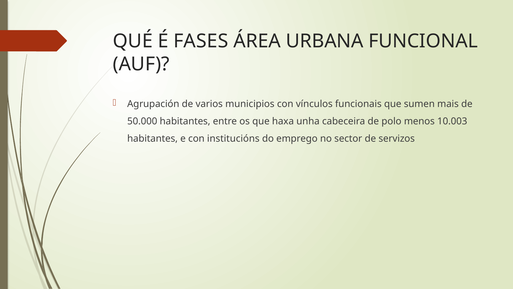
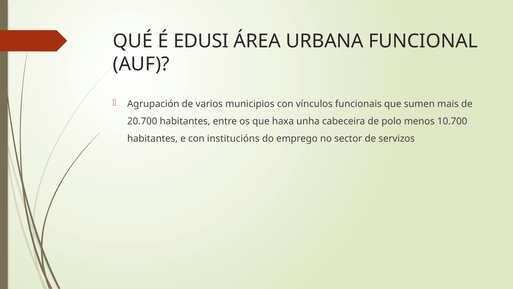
FASES: FASES -> EDUSI (201, 41)
50.000: 50.000 -> 20.700 (142, 121)
10.003: 10.003 -> 10.700 (452, 121)
